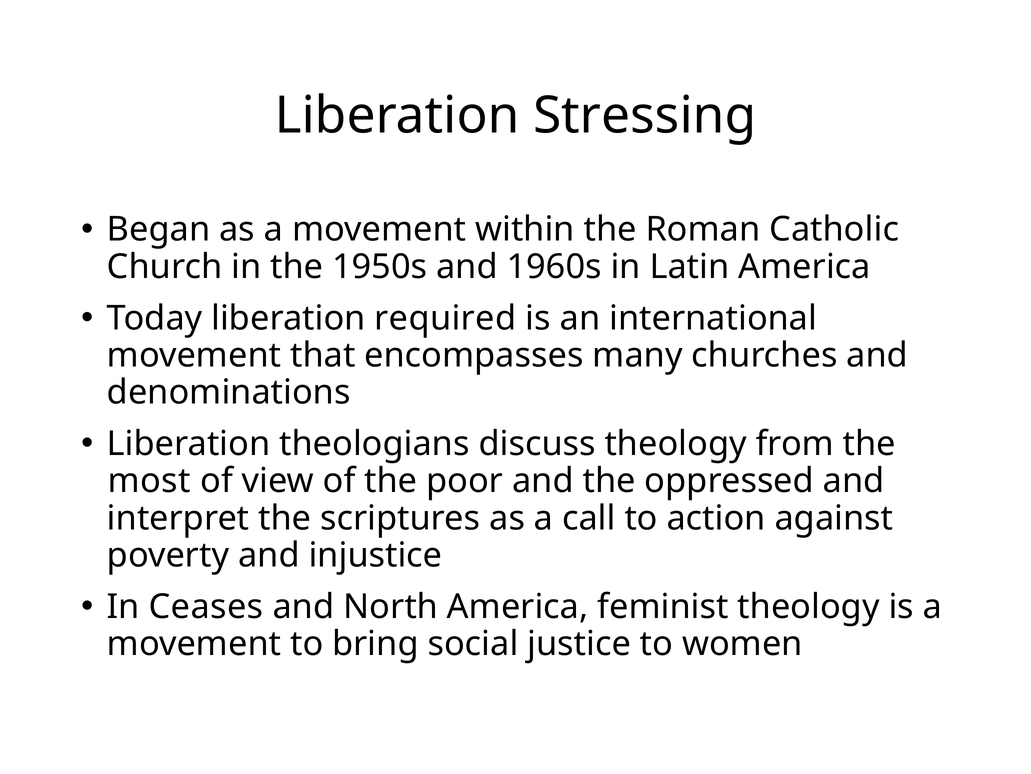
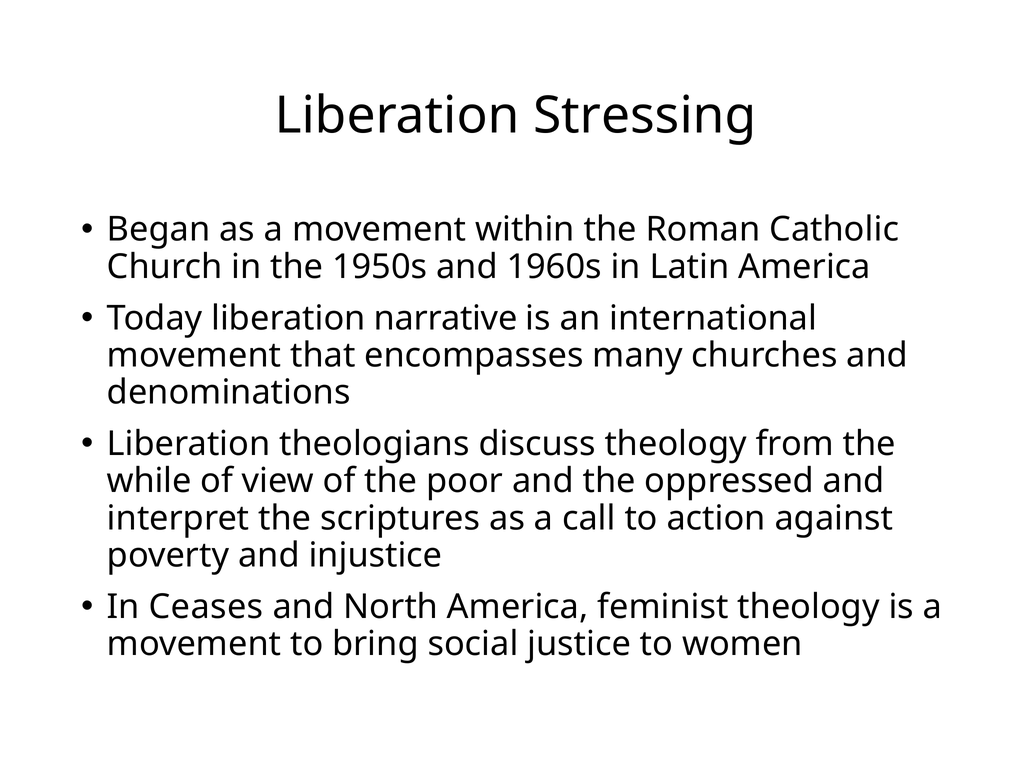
required: required -> narrative (446, 318)
most: most -> while (149, 481)
